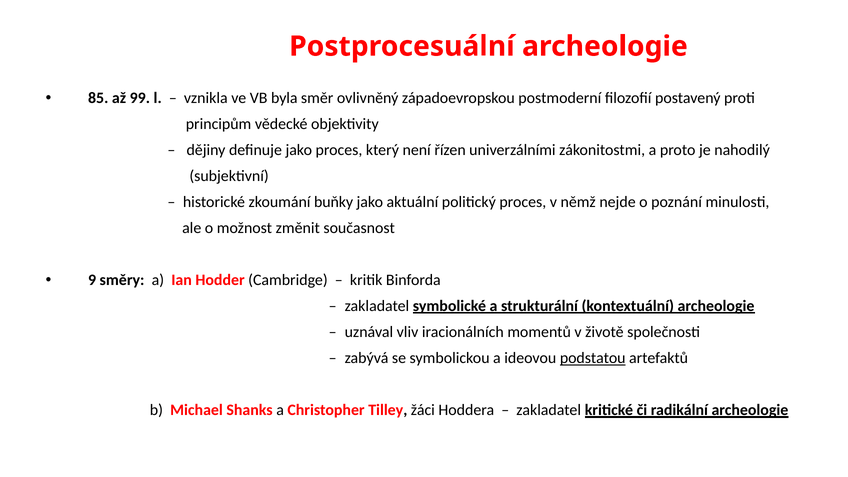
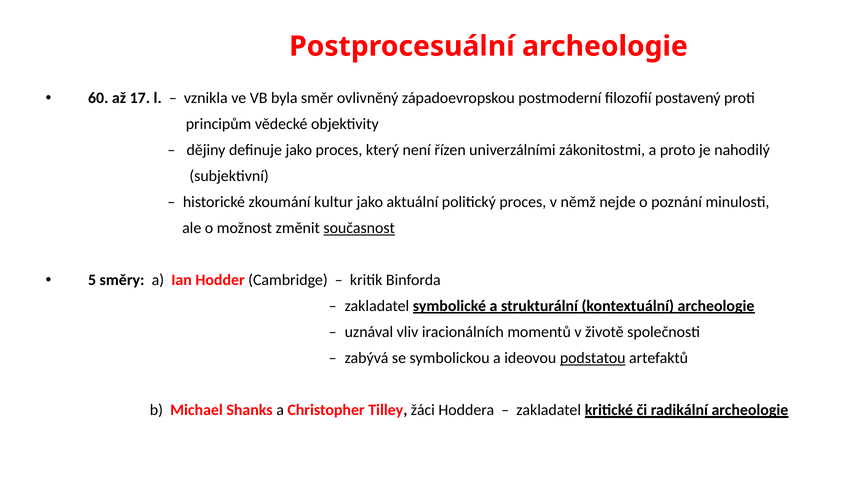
85: 85 -> 60 (98, 98)
99: 99 -> 17 (140, 98)
buňky: buňky -> kultur (334, 202)
současnost underline: none -> present (359, 228)
9: 9 -> 5 (92, 280)
